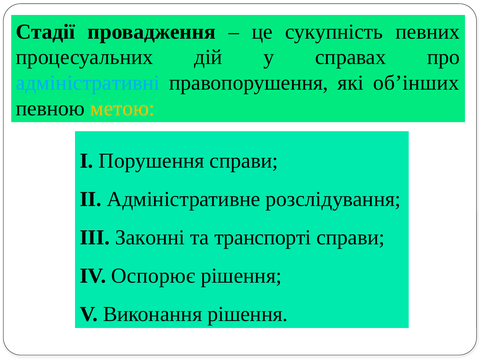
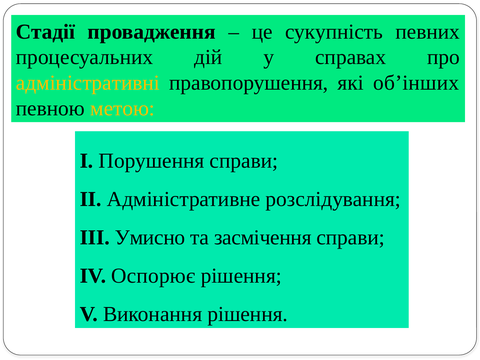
адміністративні colour: light blue -> yellow (88, 83)
Законні: Законні -> Умисно (150, 237)
транспорті: транспорті -> засмічення (263, 237)
